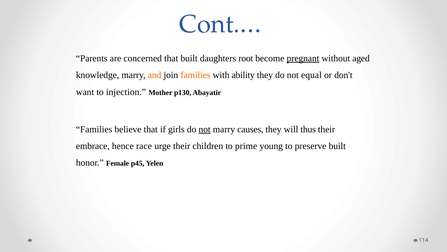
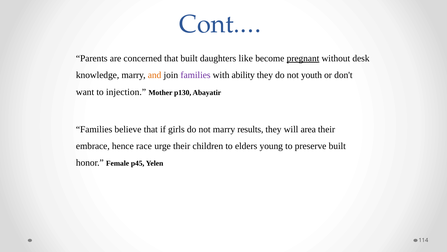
root: root -> like (246, 58)
aged: aged -> desk (361, 58)
families colour: orange -> purple (196, 75)
equal: equal -> youth (312, 75)
not underline: present -> none (205, 129)
causes: causes -> results (250, 129)
thus: thus -> area (308, 129)
prime: prime -> elders (246, 146)
